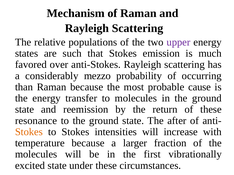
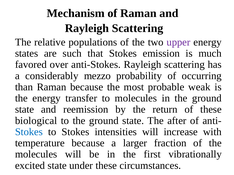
cause: cause -> weak (199, 87)
resonance: resonance -> biological (36, 121)
Stokes colour: orange -> blue (29, 132)
